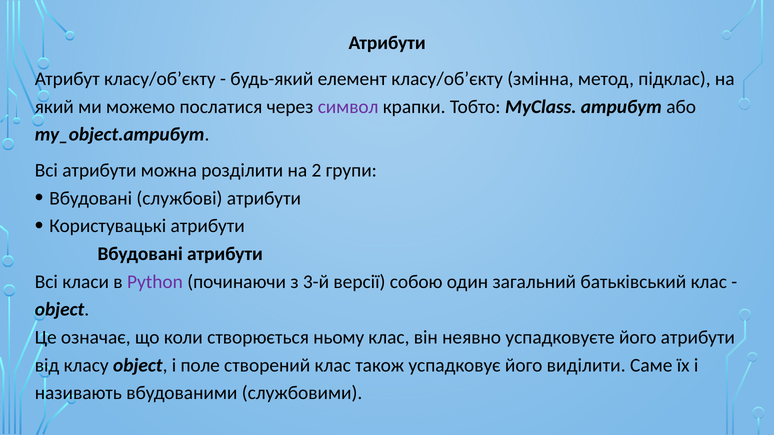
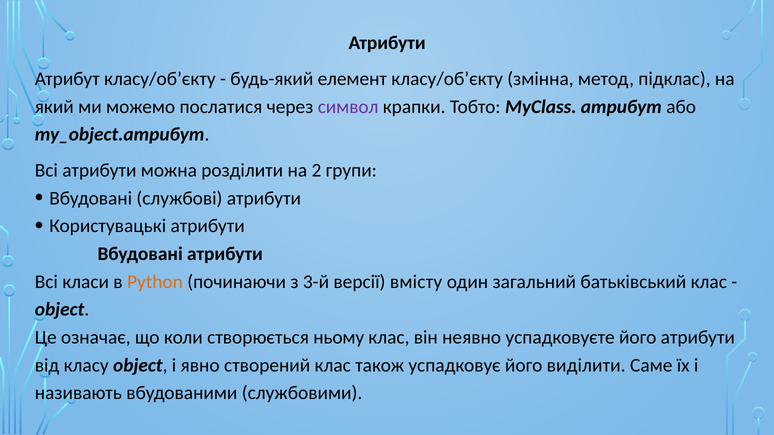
Python colour: purple -> orange (155, 282)
собою: собою -> вмісту (416, 282)
поле: поле -> явно (200, 366)
